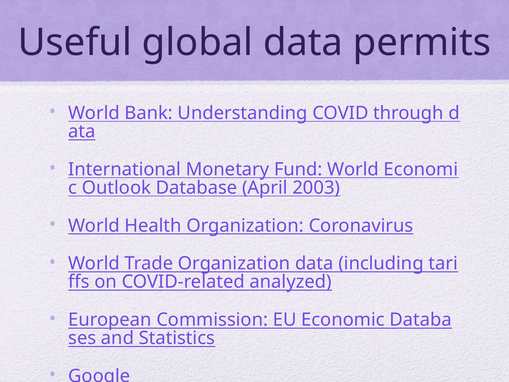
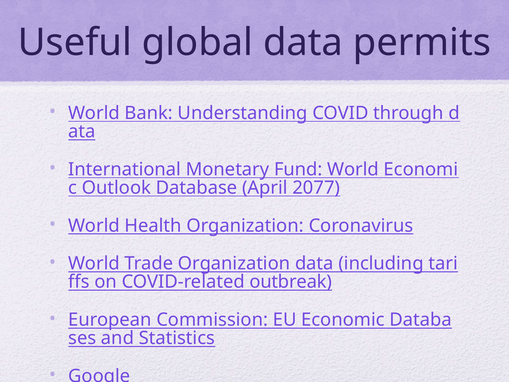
2003: 2003 -> 2077 (316, 188)
analyzed: analyzed -> outbreak (291, 282)
